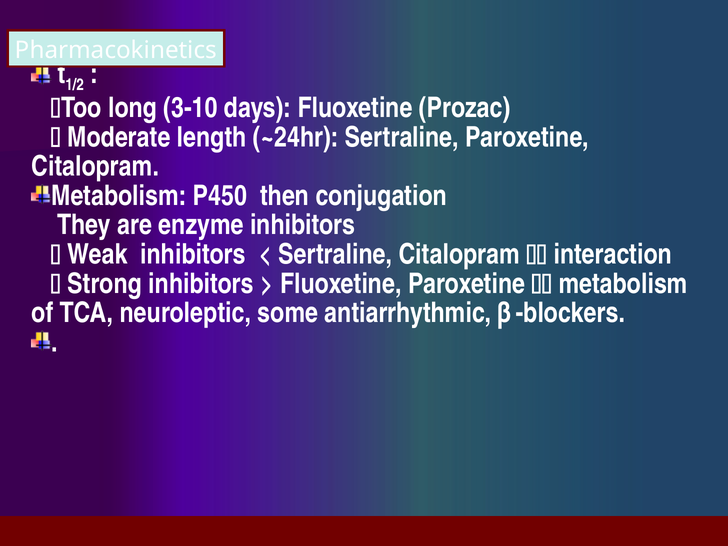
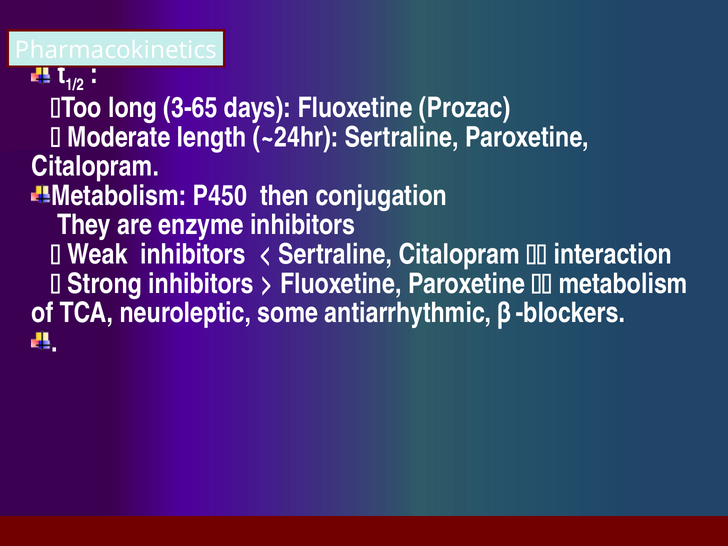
3-10: 3-10 -> 3-65 (191, 108)
